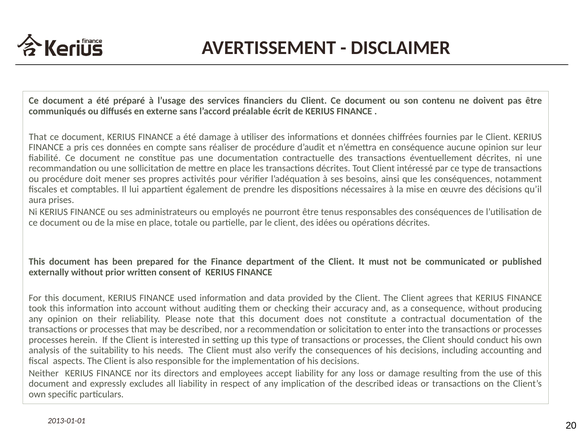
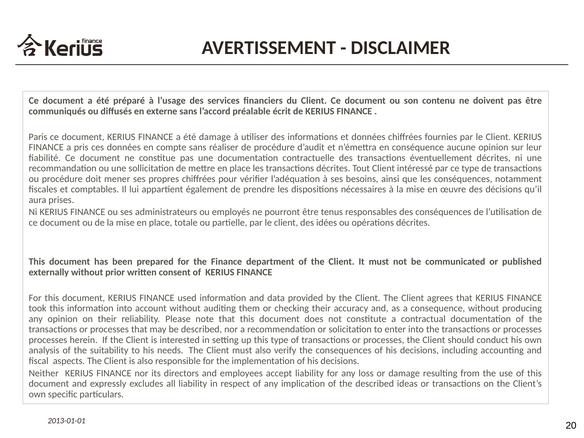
That: That -> Paris (38, 137)
propres activités: activités -> chiffrées (199, 179)
